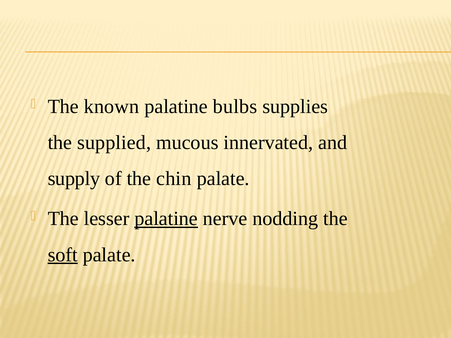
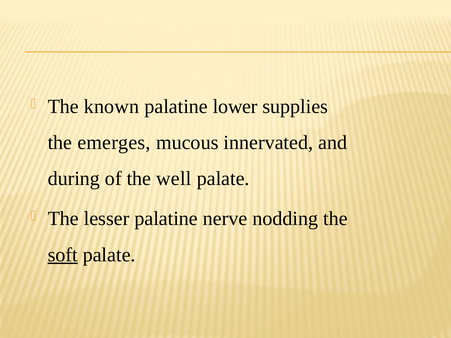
bulbs: bulbs -> lower (235, 107)
supplied: supplied -> emerges (114, 143)
supply: supply -> during (74, 179)
chin: chin -> well (174, 179)
palatine underline: present -> none (166, 219)
